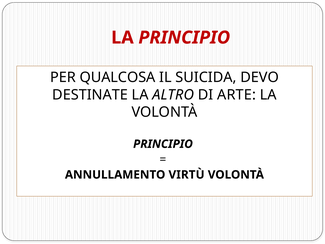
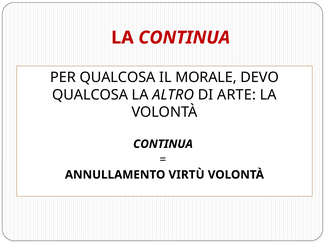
LA PRINCIPIO: PRINCIPIO -> CONTINUA (184, 38)
SUICIDA: SUICIDA -> MORALE (206, 77)
DESTINATE: DESTINATE -> QUALCOSA (90, 95)
PRINCIPIO: PRINCIPIO -> CONTINUA (163, 144)
